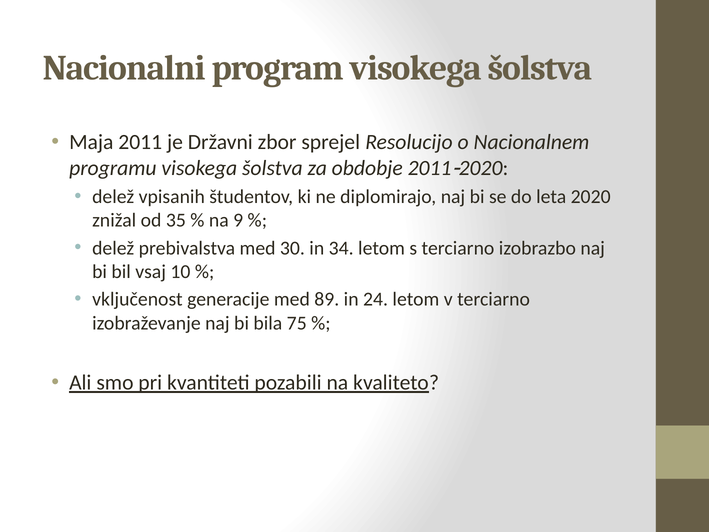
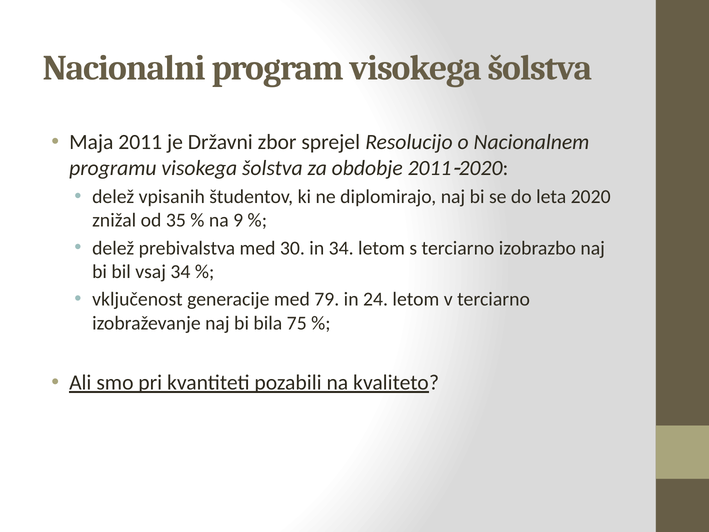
vsaj 10: 10 -> 34 (180, 272)
89: 89 -> 79 (327, 299)
